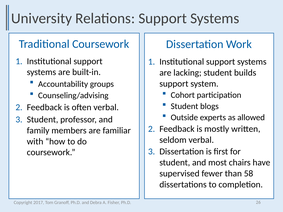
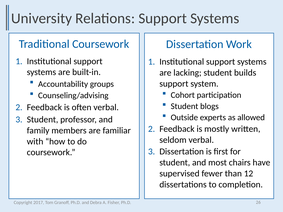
58: 58 -> 12 (249, 174)
